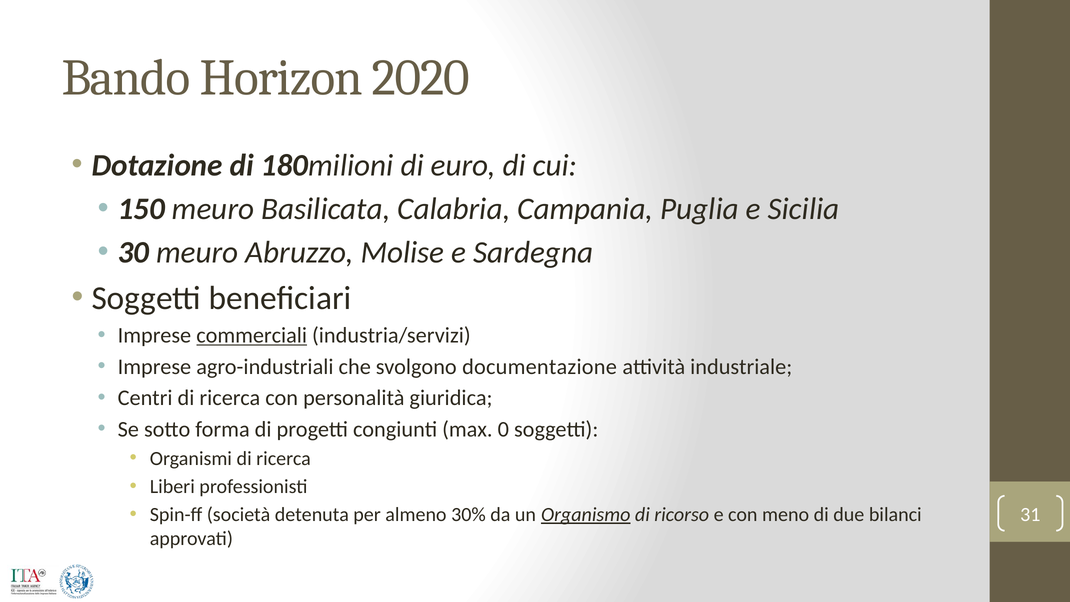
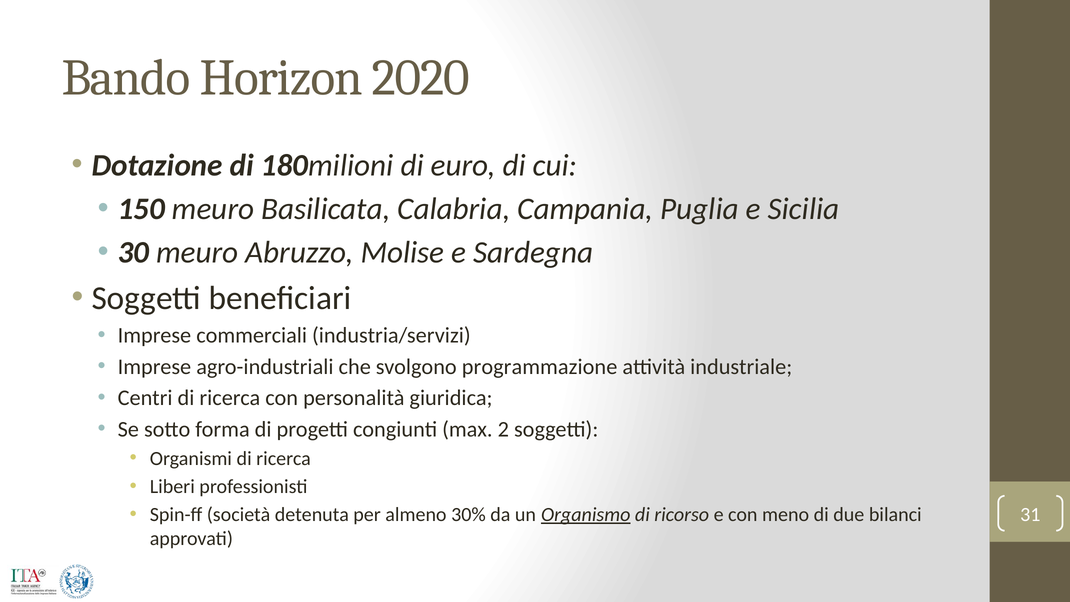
commerciali underline: present -> none (252, 335)
documentazione: documentazione -> programmazione (540, 367)
0: 0 -> 2 (503, 429)
